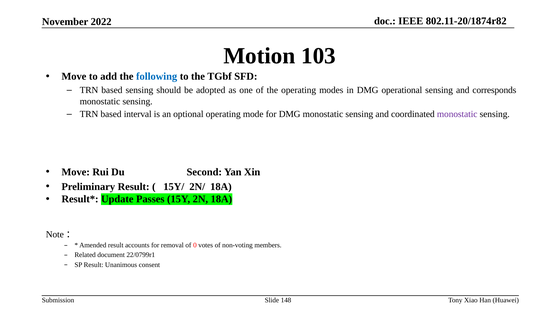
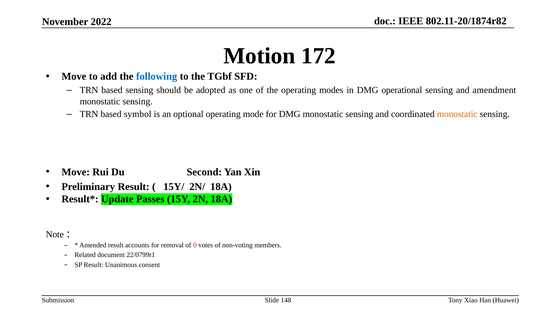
103: 103 -> 172 (319, 56)
corresponds: corresponds -> amendment (494, 90)
interval: interval -> symbol (138, 114)
monostatic colour: purple -> orange (457, 114)
